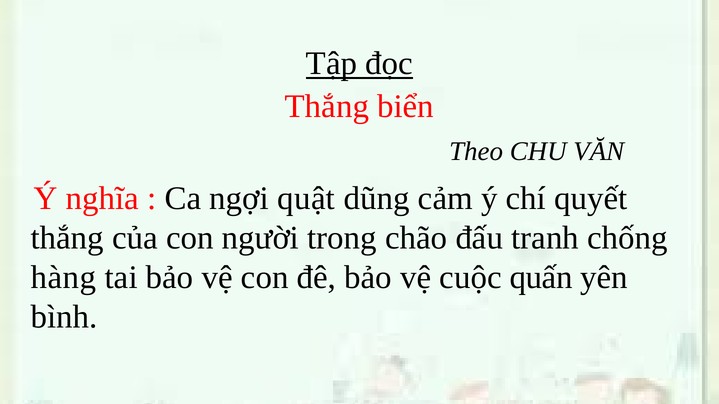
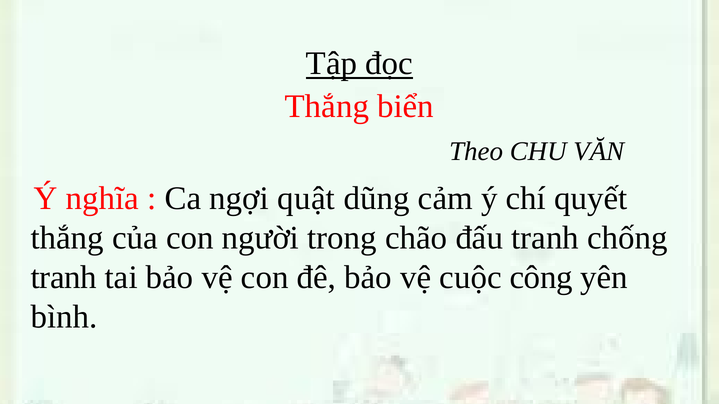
hàng: hàng -> tranh (64, 278)
quấn: quấn -> công (541, 278)
